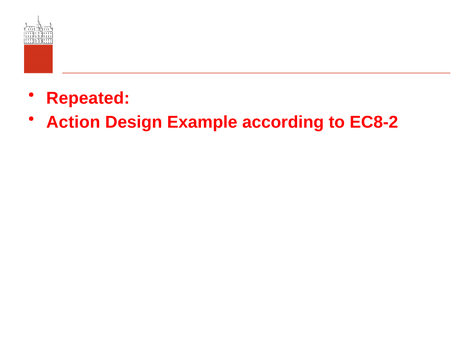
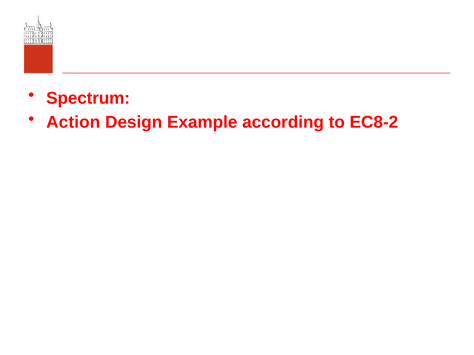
Repeated: Repeated -> Spectrum (88, 98)
